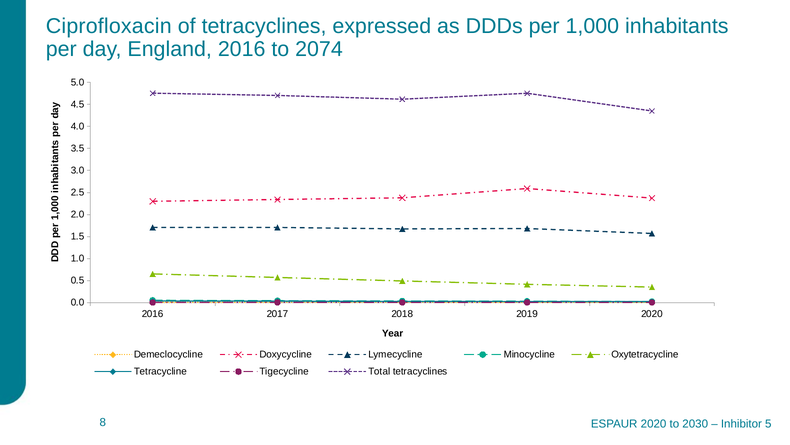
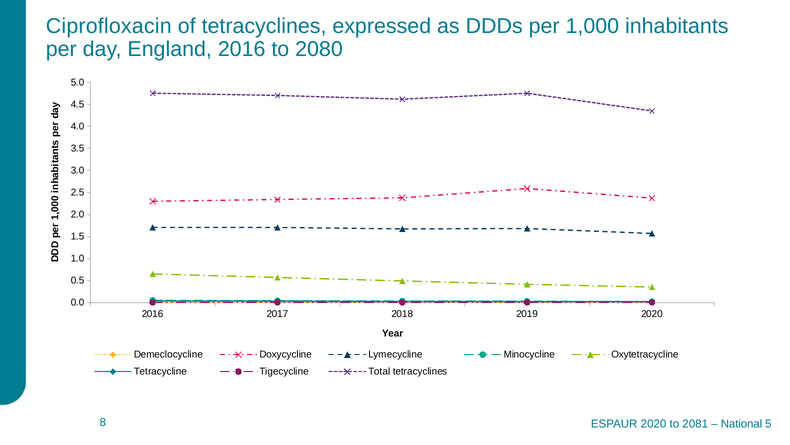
2074: 2074 -> 2080 (319, 49)
2030: 2030 -> 2081 (695, 423)
Inhibitor: Inhibitor -> National (741, 423)
